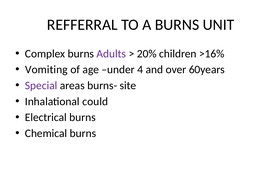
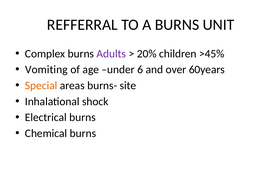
>16%: >16% -> >45% (212, 54)
4: 4 -> 6 (140, 70)
Special colour: purple -> orange (41, 86)
could: could -> shock (95, 102)
